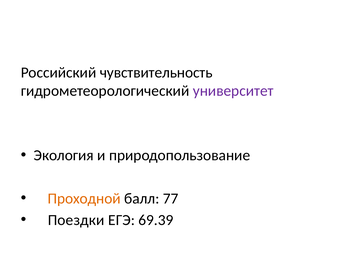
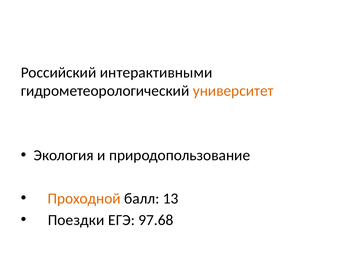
чувствительность: чувствительность -> интерактивными (156, 73)
университет colour: purple -> orange (233, 91)
77: 77 -> 13 (171, 199)
69.39: 69.39 -> 97.68 (156, 220)
